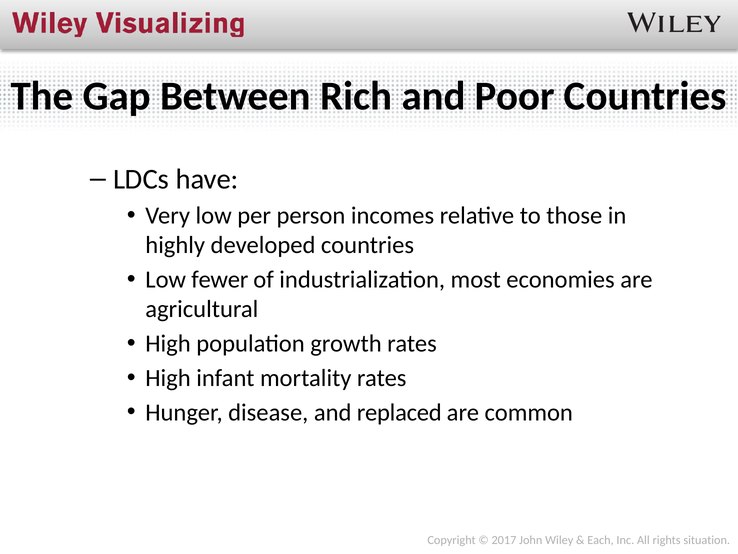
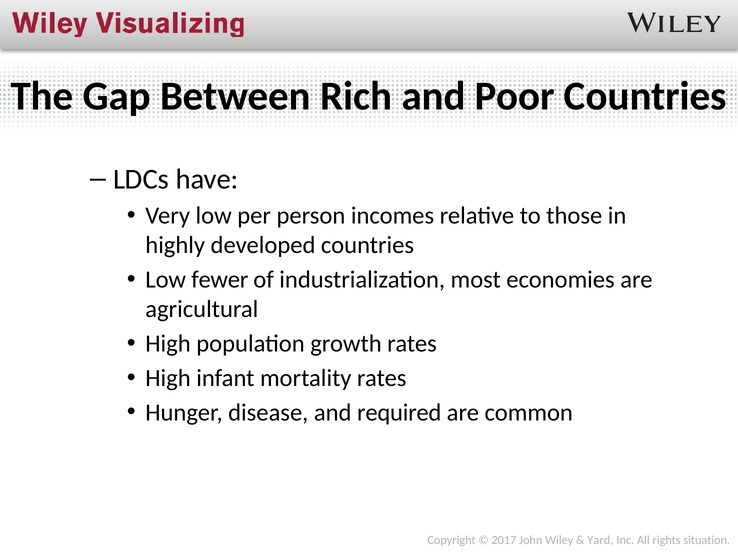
replaced: replaced -> required (399, 412)
Each: Each -> Yard (600, 539)
